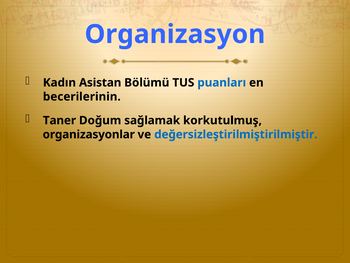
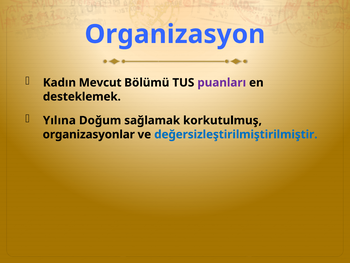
Asistan: Asistan -> Mevcut (100, 82)
puanları colour: blue -> purple (222, 82)
becerilerinin: becerilerinin -> desteklemek (82, 96)
Taner: Taner -> Yılına (59, 120)
